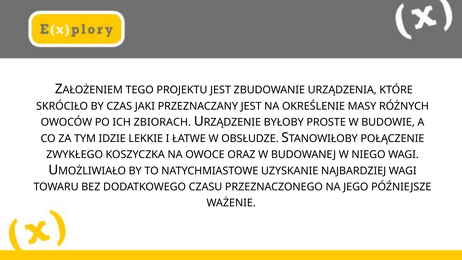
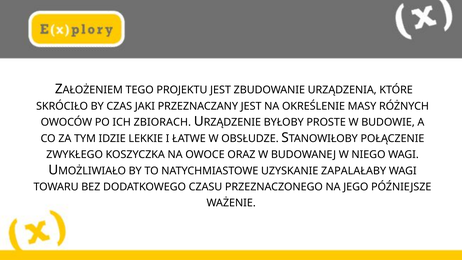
NAJBARDZIEJ: NAJBARDZIEJ -> ZAPALAŁABY (354, 171)
